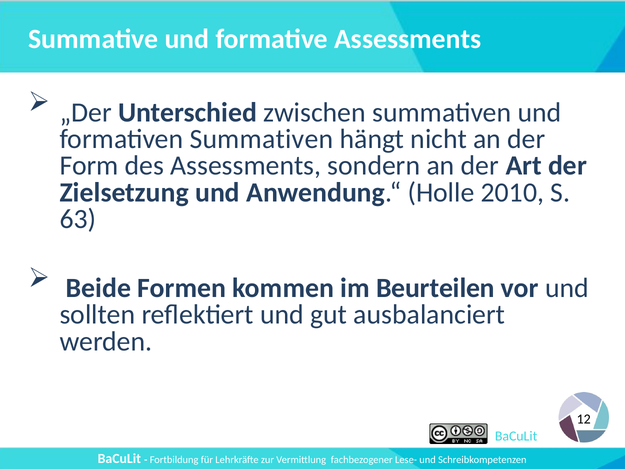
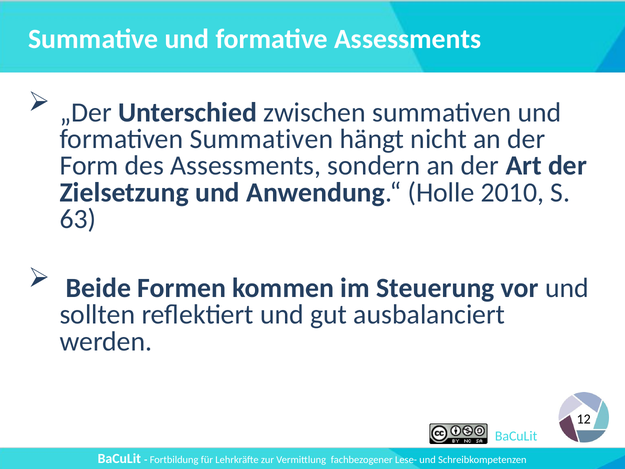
Beurteilen: Beurteilen -> Steuerung (435, 288)
